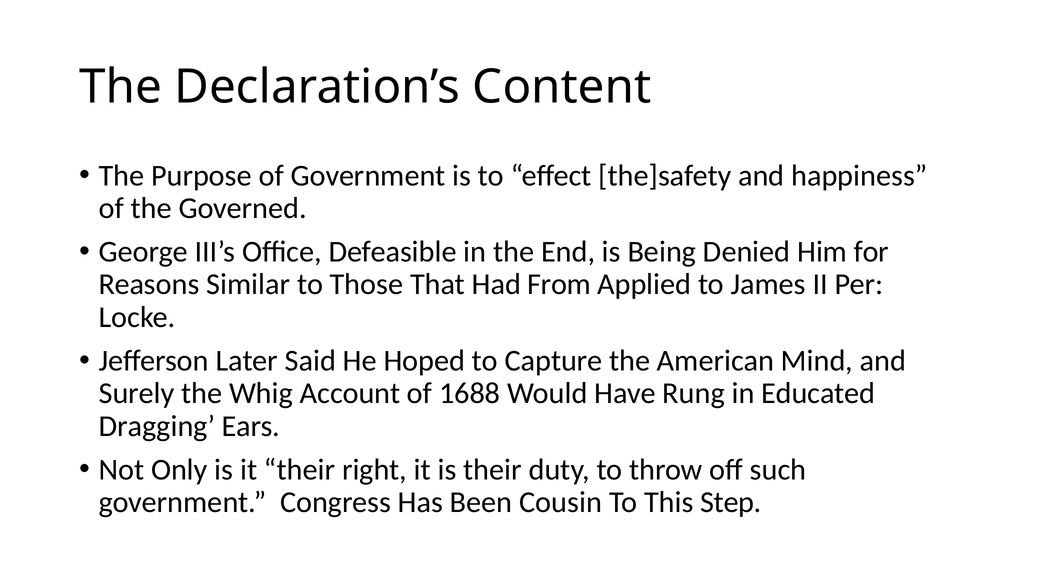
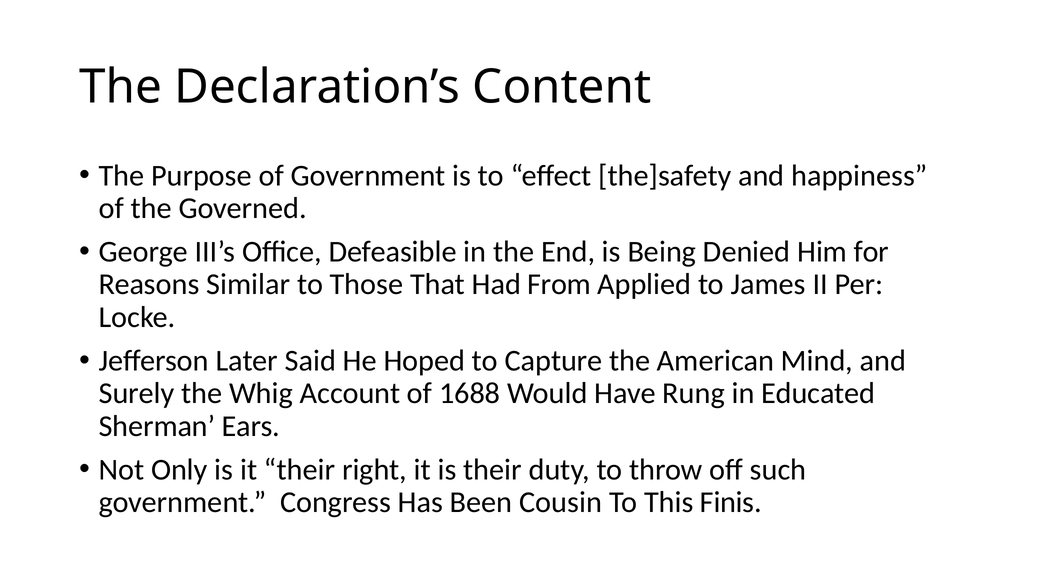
Dragging: Dragging -> Sherman (157, 426)
Step: Step -> Finis (731, 503)
